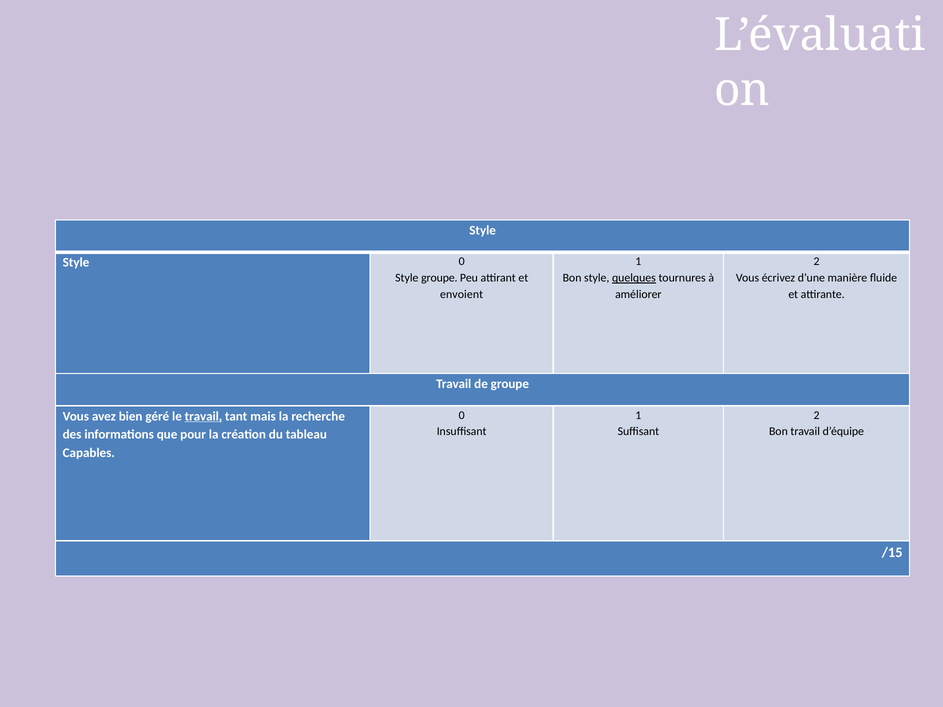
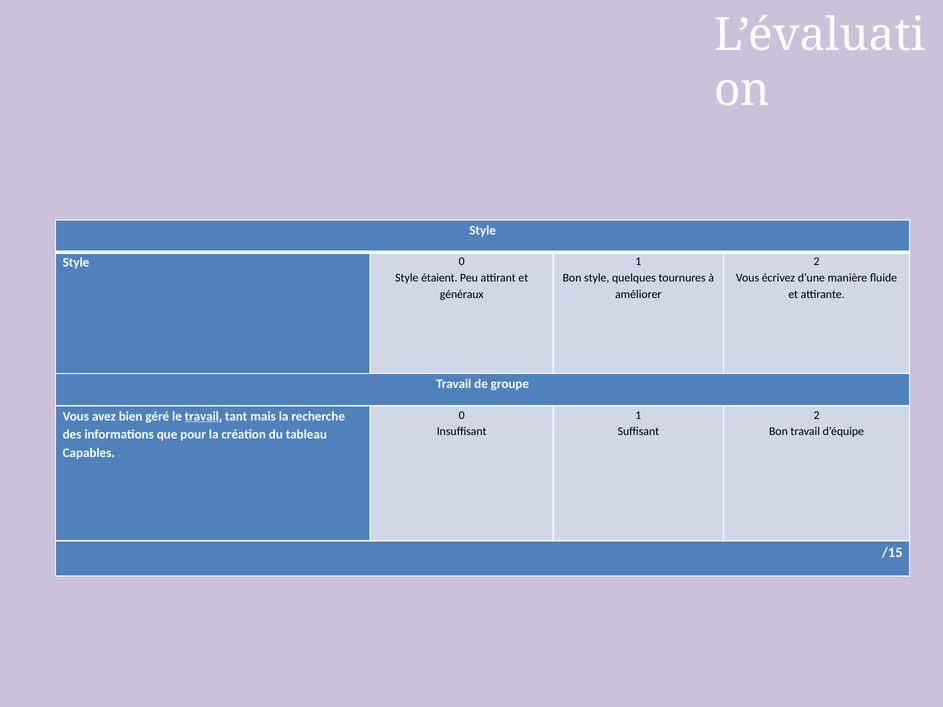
Style groupe: groupe -> étaient (439, 278)
quelques underline: present -> none (634, 278)
envoient: envoient -> généraux (462, 294)
